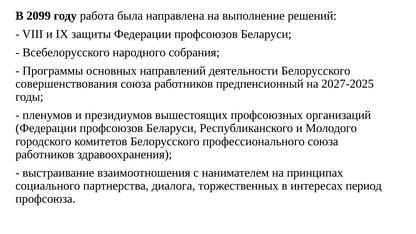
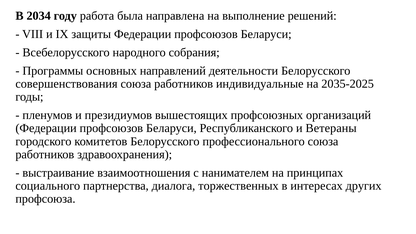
2099: 2099 -> 2034 (39, 16)
предпенсионный: предпенсионный -> индивидуальные (260, 84)
2027-2025: 2027-2025 -> 2035-2025 (348, 84)
Молодого: Молодого -> Ветераны (331, 128)
период: период -> других (364, 186)
